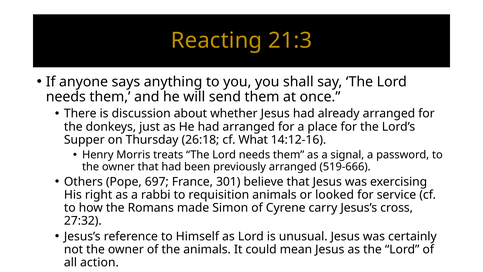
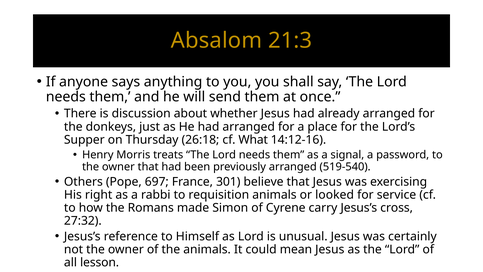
Reacting: Reacting -> Absalom (217, 41)
519-666: 519-666 -> 519-540 (345, 167)
action: action -> lesson (100, 262)
